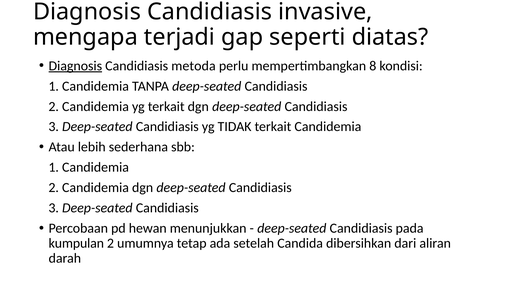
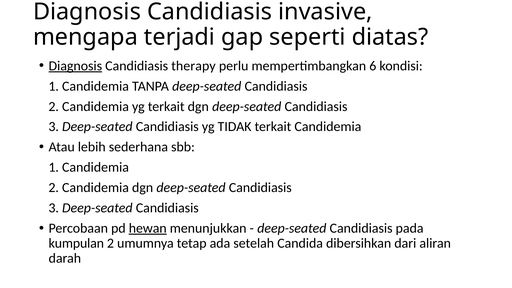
metoda: metoda -> therapy (193, 66)
8: 8 -> 6 (373, 66)
hewan underline: none -> present (148, 228)
